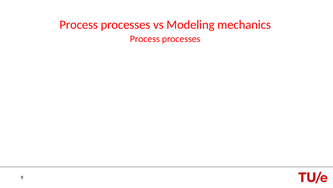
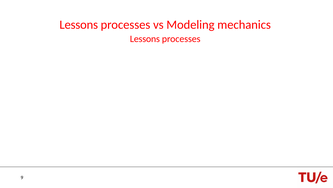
Process: Process -> Lessons (79, 25)
Process: Process -> Lessons (145, 39)
